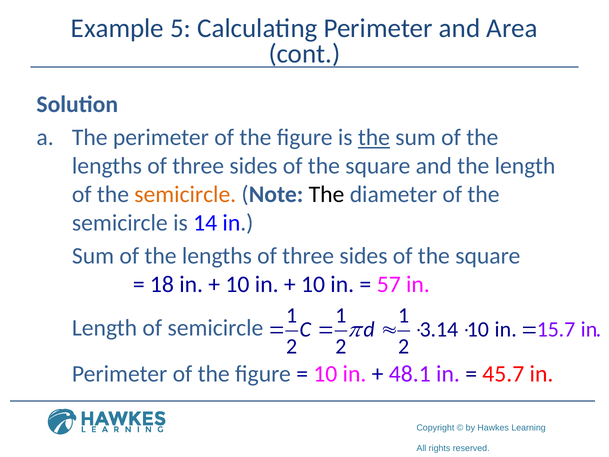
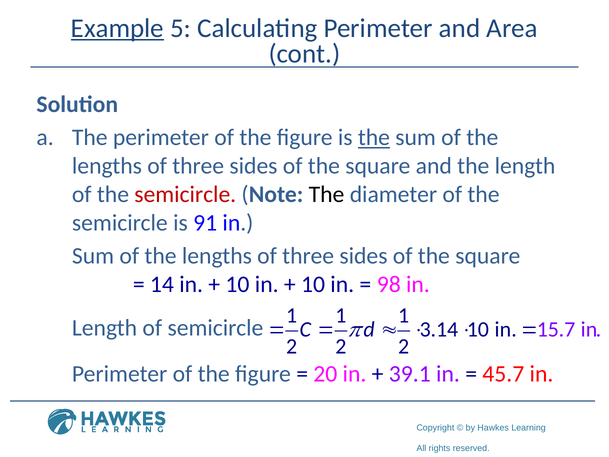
Example underline: none -> present (117, 28)
semicircle colour: orange -> red (185, 194)
14: 14 -> 91 (205, 223)
18: 18 -> 14 (162, 284)
57: 57 -> 98 (389, 284)
10: 10 -> 20 (325, 374)
48.1: 48.1 -> 39.1 (410, 374)
